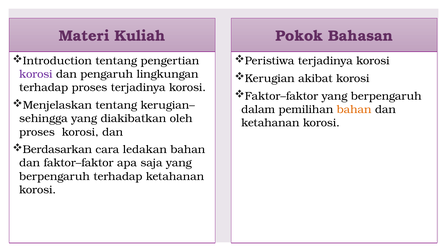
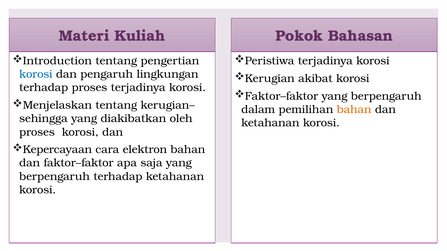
korosi colour: purple -> blue (36, 74)
Berdasarkan: Berdasarkan -> Kepercayaan (57, 150)
ledakan: ledakan -> elektron (145, 150)
